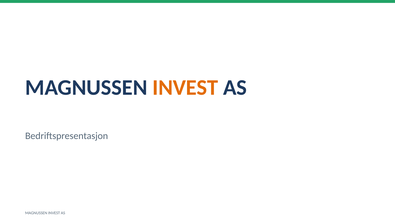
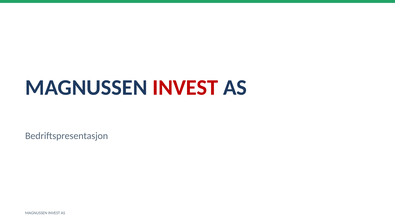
INVEST colour: orange -> red (185, 88)
